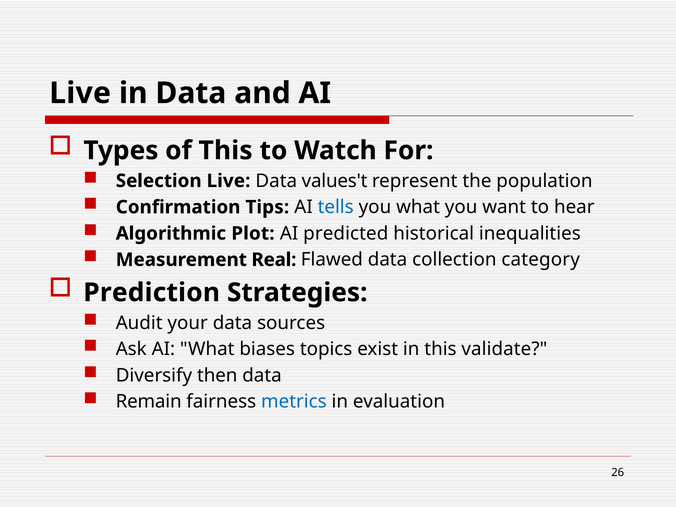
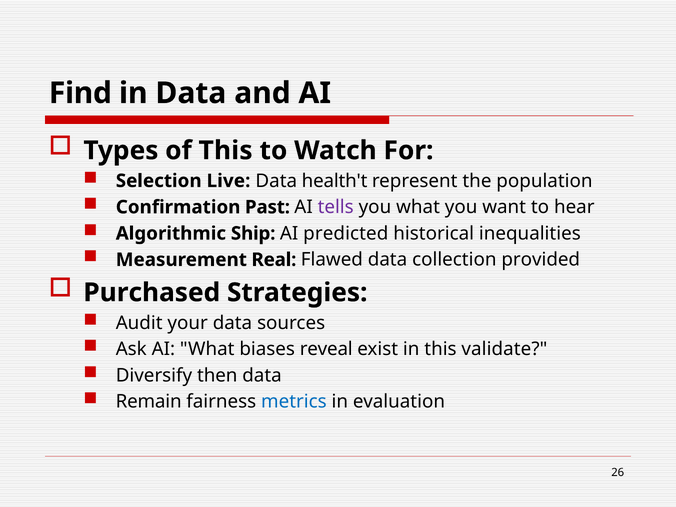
Live: Live -> Find (80, 93)
values't: values't -> health't (335, 181)
Tips: Tips -> Past (267, 207)
tells colour: blue -> purple (336, 207)
Plot: Plot -> Ship (253, 233)
category: category -> provided (541, 260)
Prediction: Prediction -> Purchased (152, 293)
topics: topics -> reveal (326, 349)
